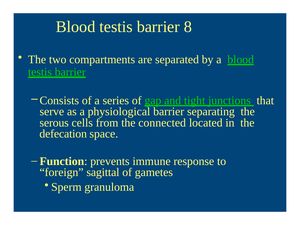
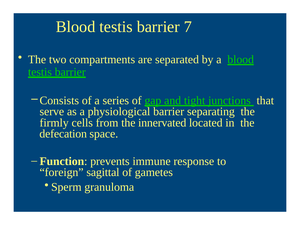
8: 8 -> 7 (188, 27)
serous: serous -> firmly (54, 123)
connected: connected -> innervated (162, 123)
